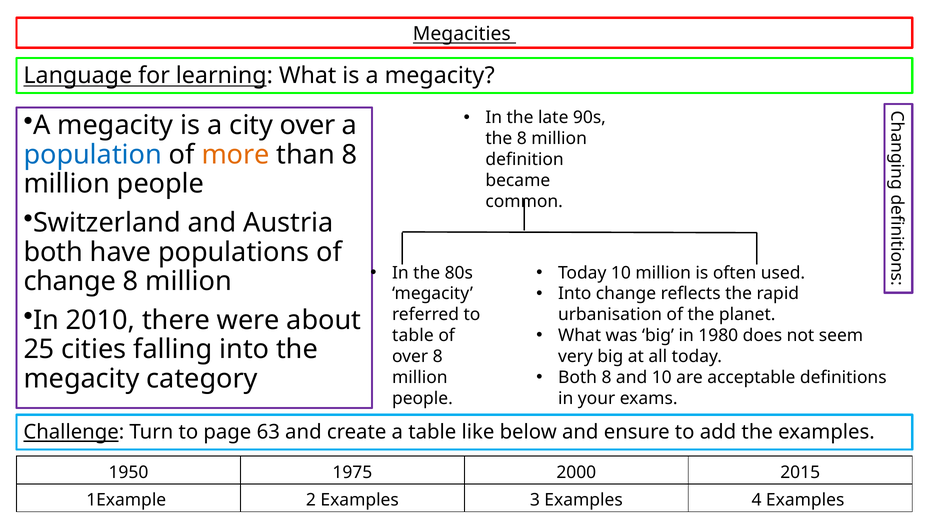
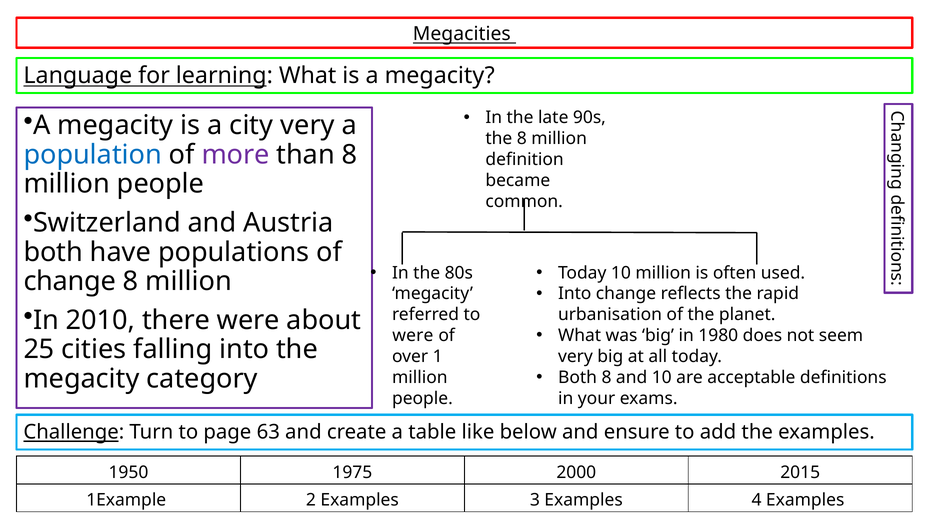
city over: over -> very (307, 125)
more colour: orange -> purple (236, 155)
table: table -> were (413, 336)
over 8: 8 -> 1 (438, 357)
